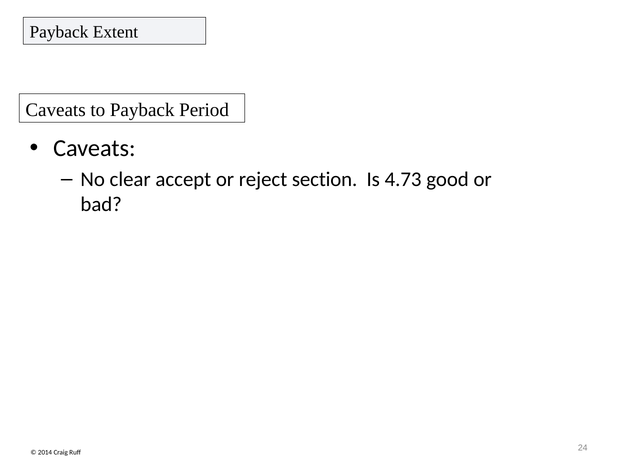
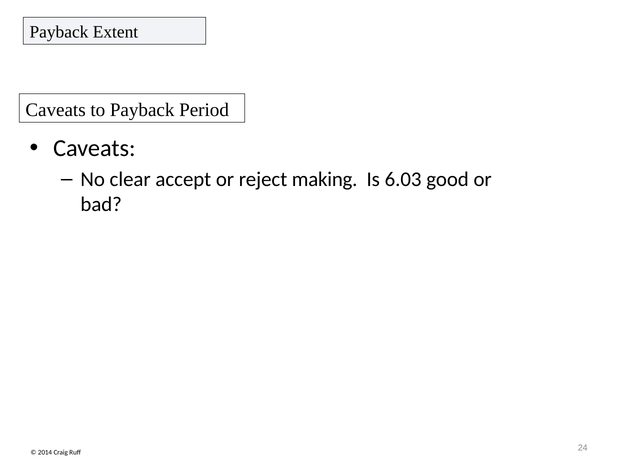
section: section -> making (325, 179)
4.73: 4.73 -> 6.03 (403, 179)
